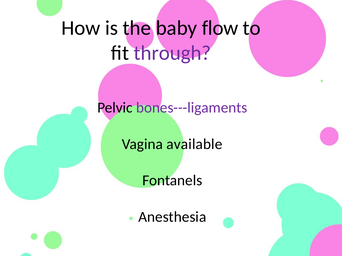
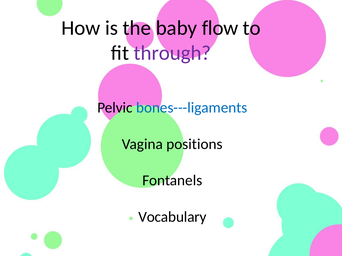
bones---ligaments colour: purple -> blue (192, 108)
available: available -> positions (194, 144)
Anesthesia: Anesthesia -> Vocabulary (172, 217)
